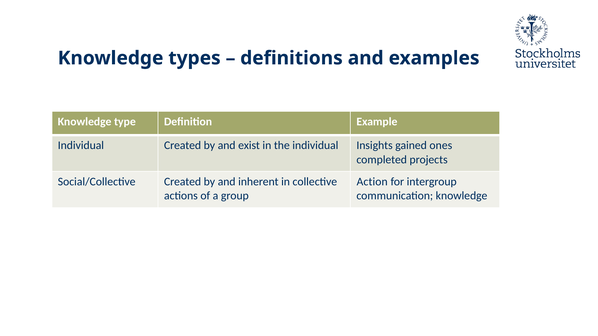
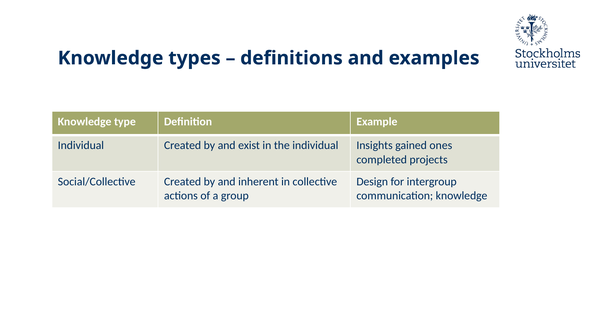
Action: Action -> Design (372, 182)
